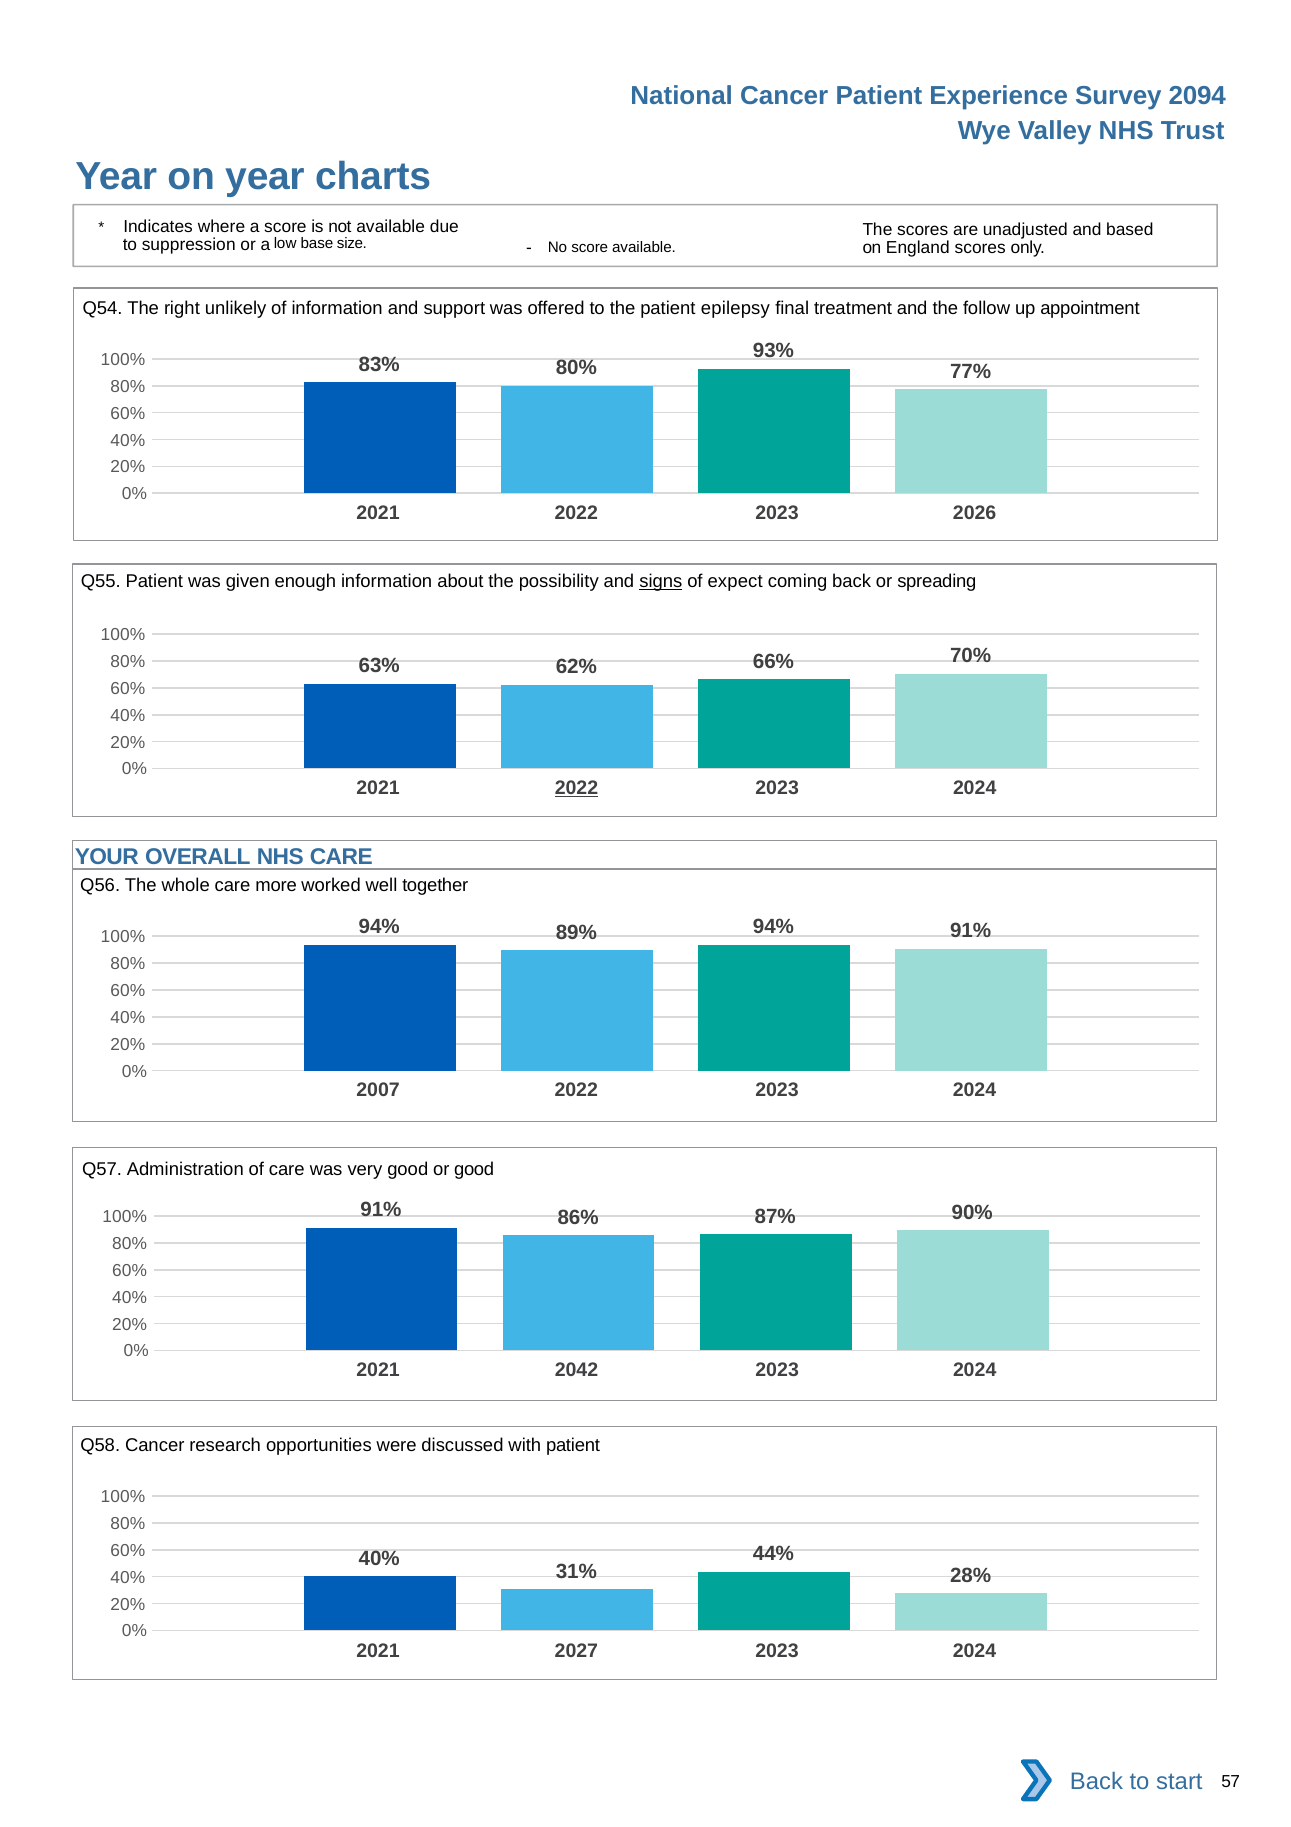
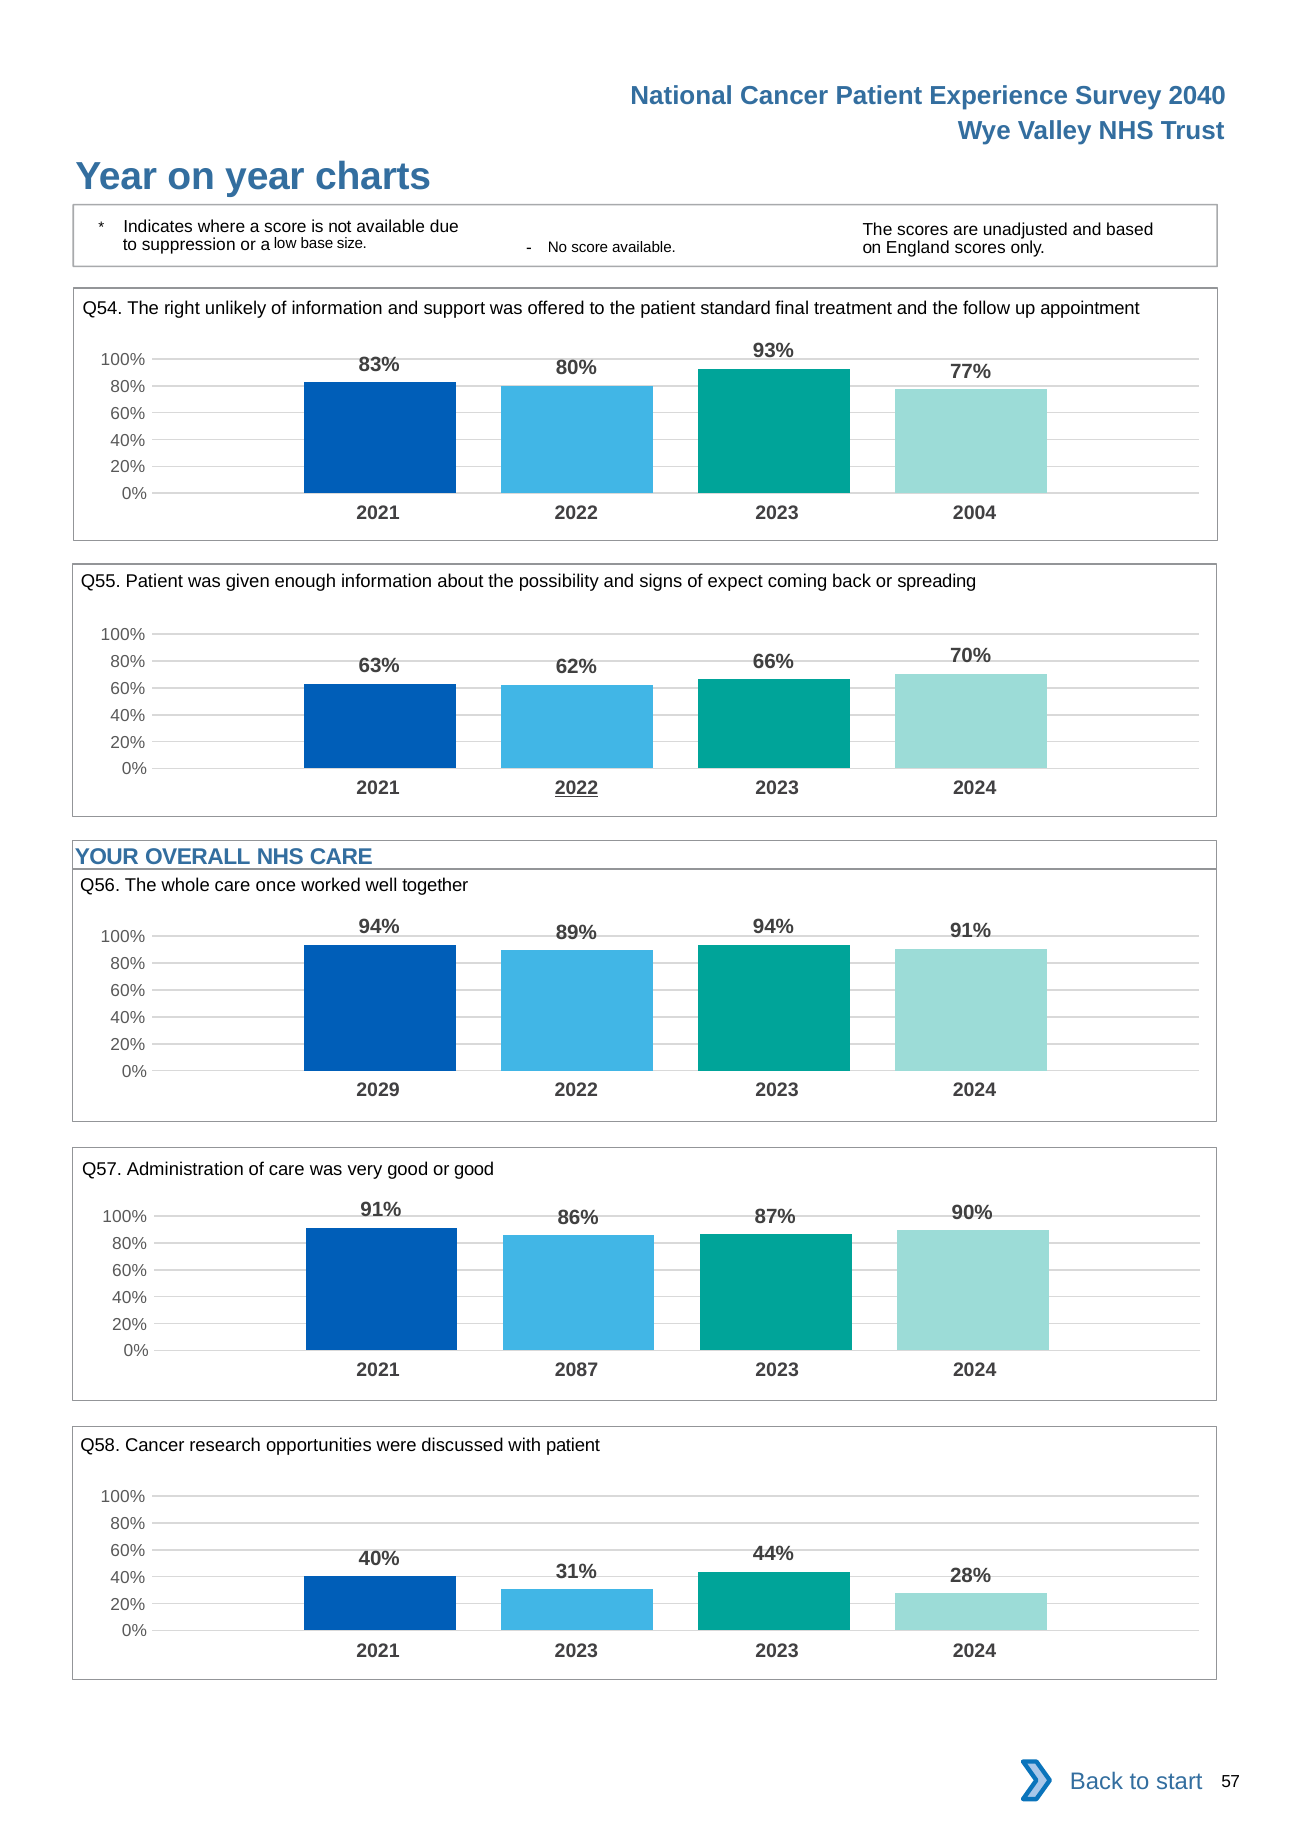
2094: 2094 -> 2040 (1197, 96)
epilepsy: epilepsy -> standard (736, 308)
2026: 2026 -> 2004 (975, 513)
signs underline: present -> none (661, 581)
more: more -> once (276, 885)
2007: 2007 -> 2029 (378, 1090)
2042: 2042 -> 2087 (576, 1370)
2021 2027: 2027 -> 2023 (576, 1651)
